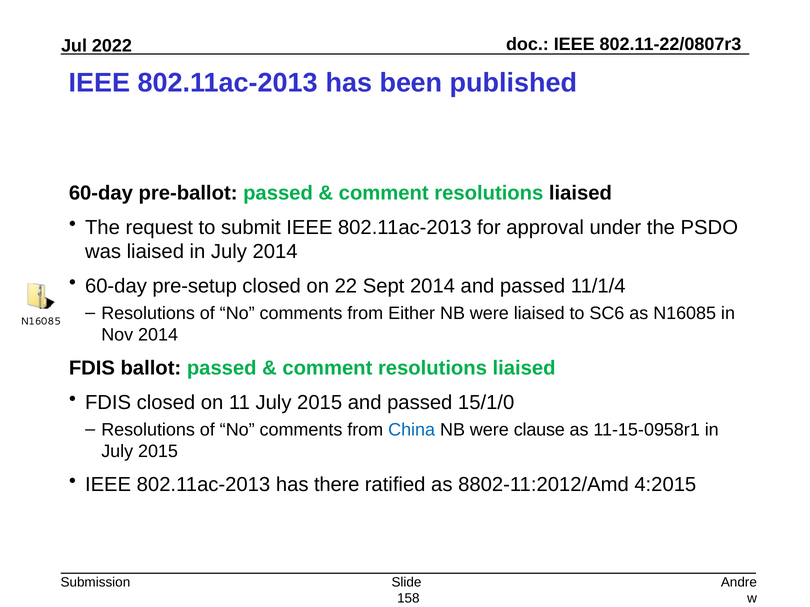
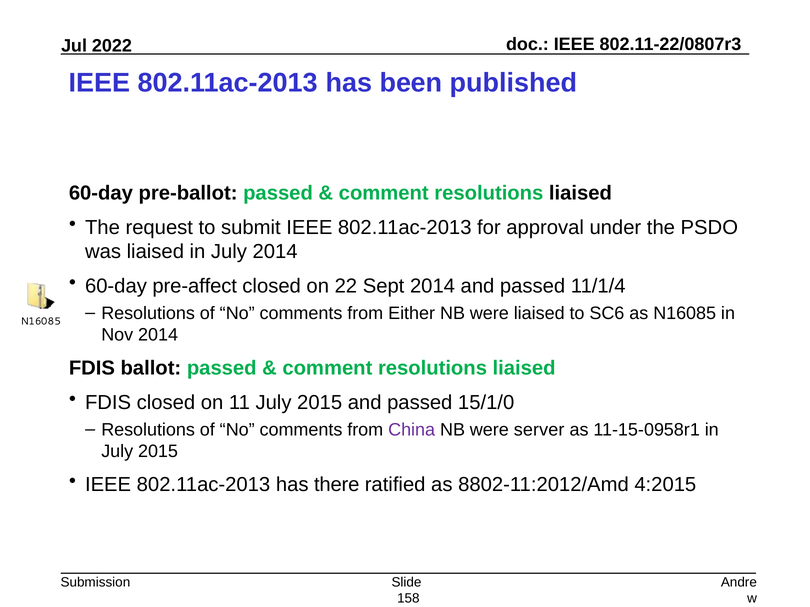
pre-setup: pre-setup -> pre-affect (195, 286)
China colour: blue -> purple (412, 430)
clause: clause -> server (539, 430)
